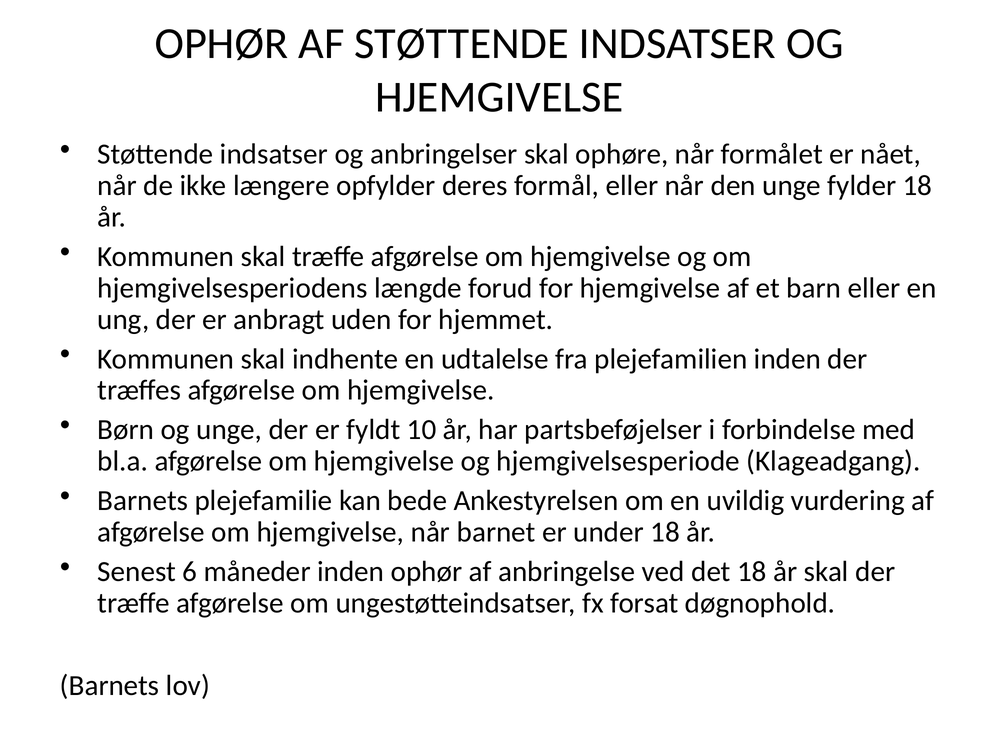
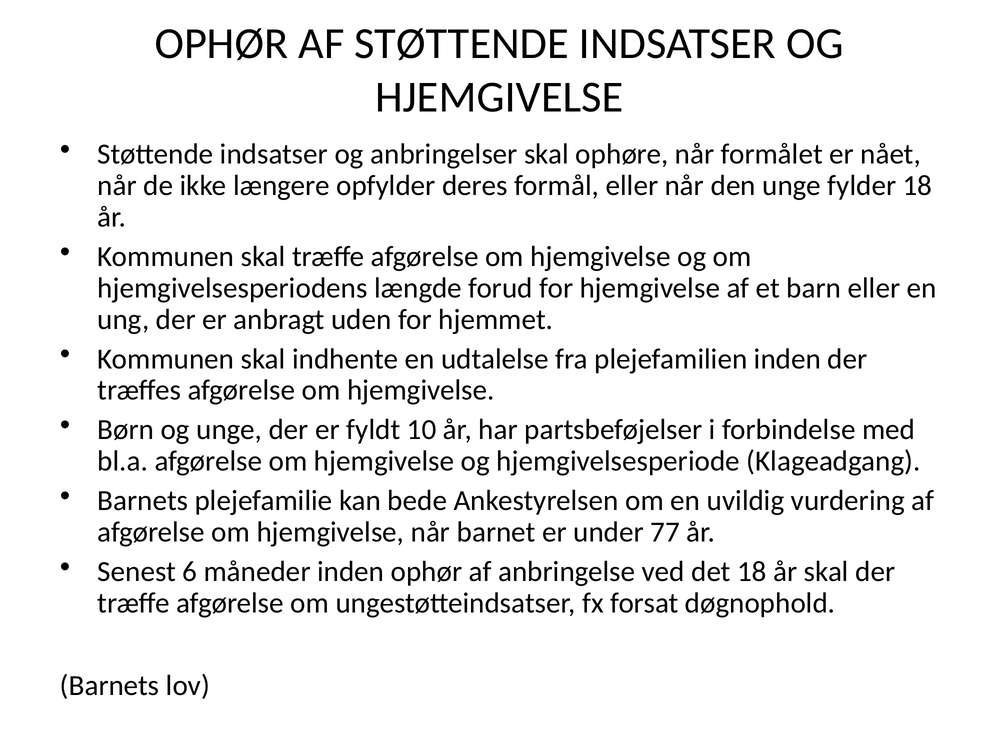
under 18: 18 -> 77 (665, 532)
